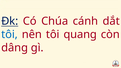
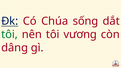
cánh: cánh -> sống (85, 21)
tôi colour: blue -> green (9, 34)
quang: quang -> vương (80, 34)
